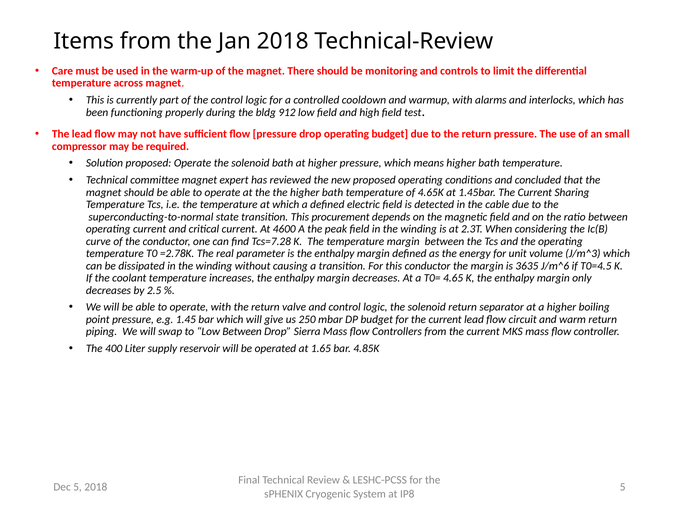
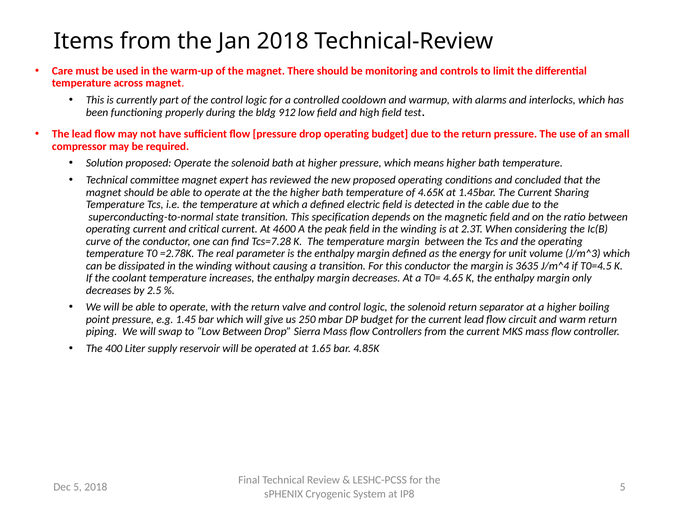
procurement: procurement -> specification (340, 217)
J/m^6: J/m^6 -> J/m^4 (555, 265)
